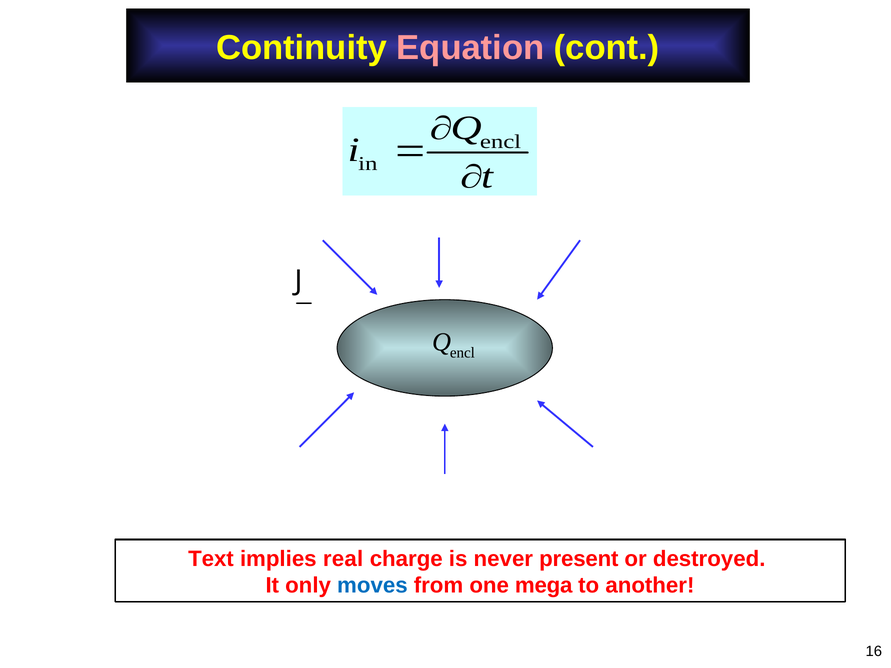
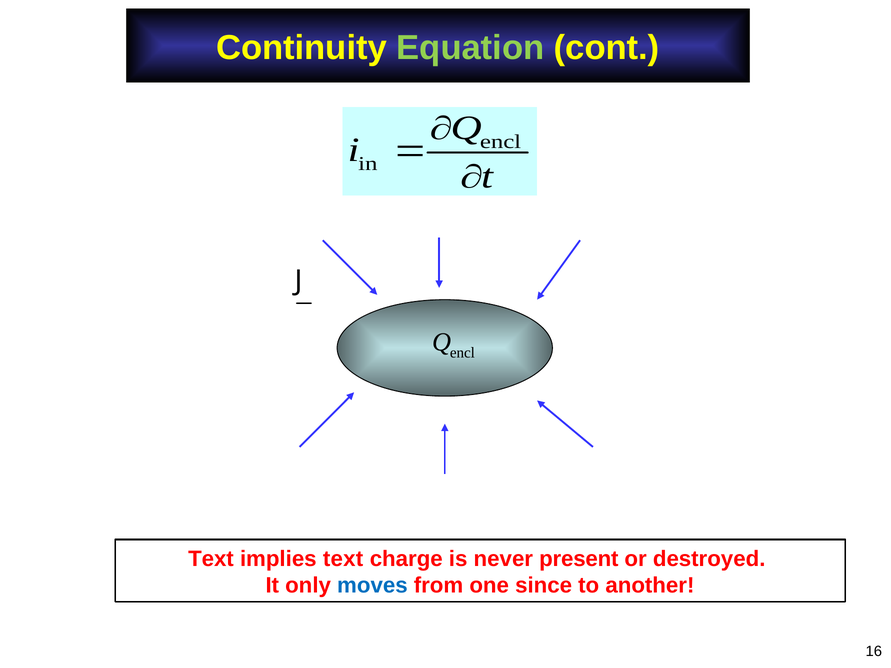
Equation colour: pink -> light green (470, 48)
implies real: real -> text (343, 559)
mega: mega -> since (544, 586)
